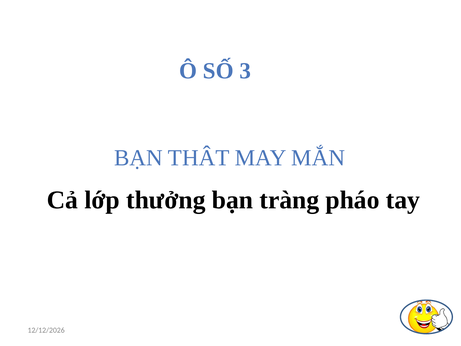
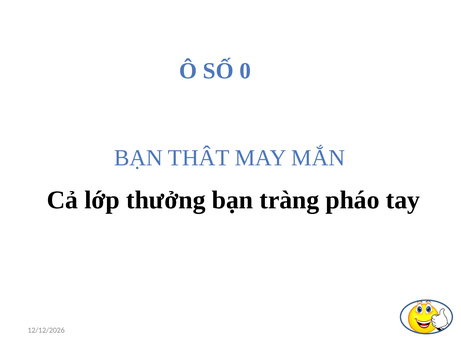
3: 3 -> 0 (245, 71)
